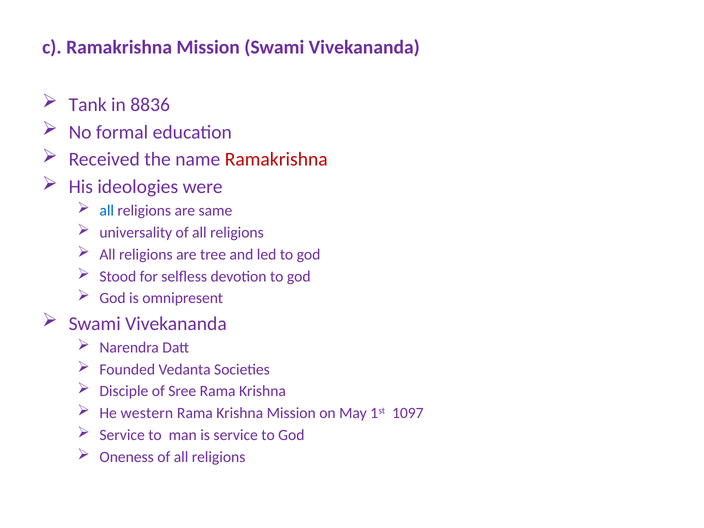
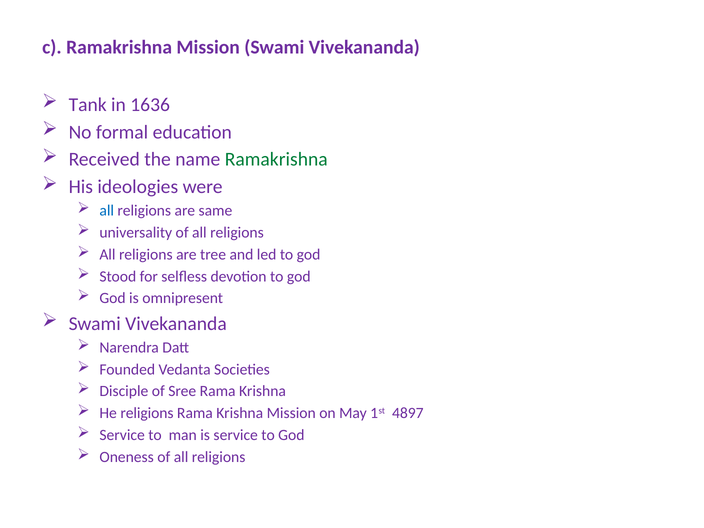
8836: 8836 -> 1636 (150, 105)
Ramakrishna colour: red -> green (276, 159)
He western: western -> religions (147, 413)
1097: 1097 -> 4897 (408, 413)
